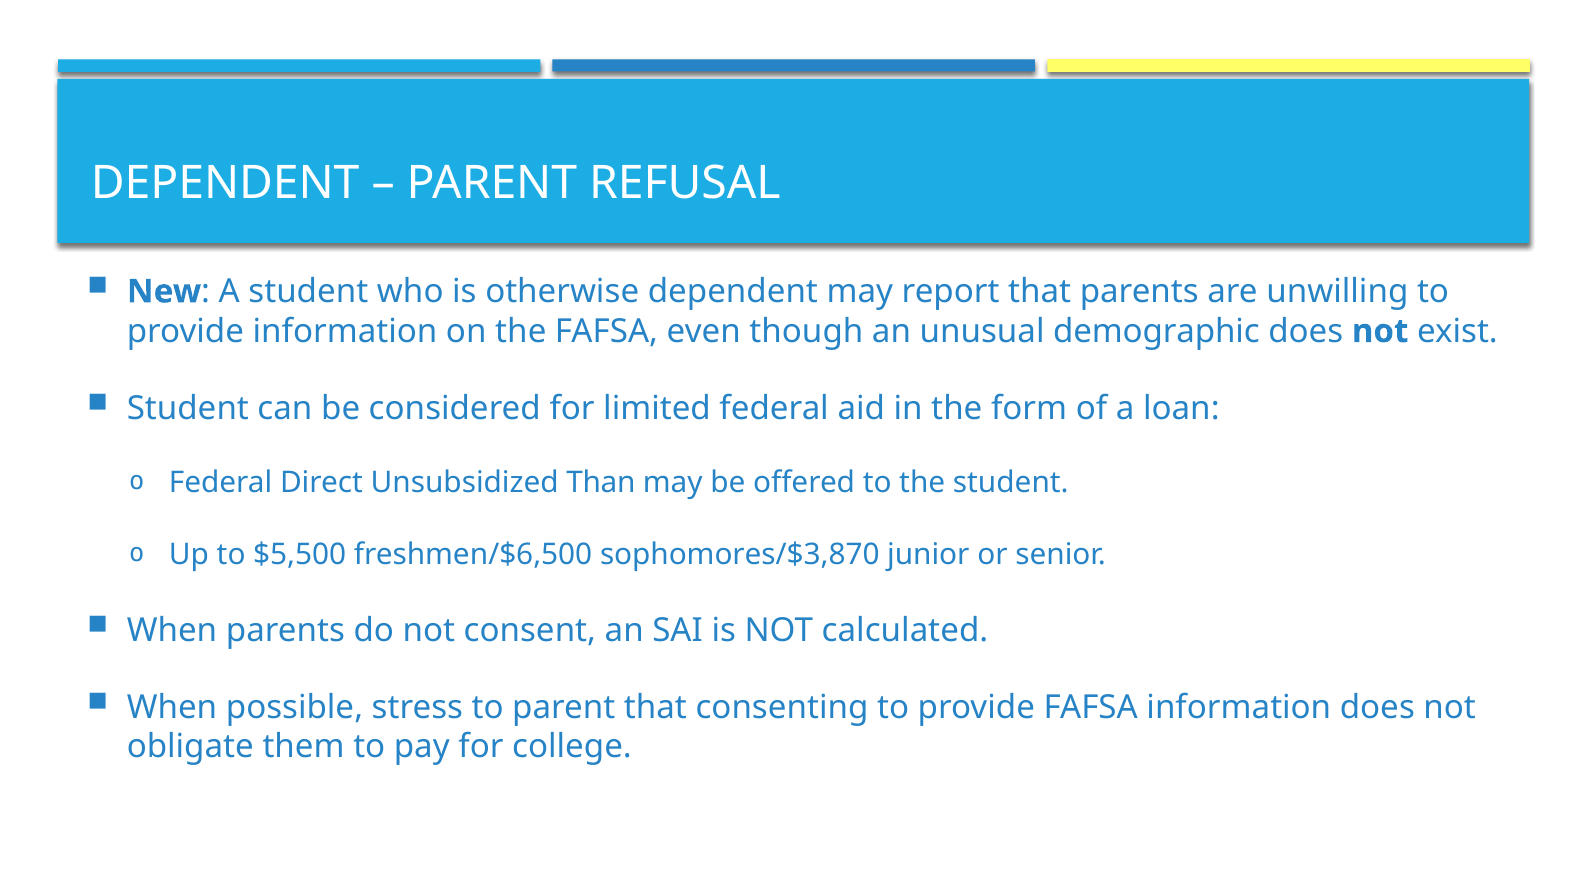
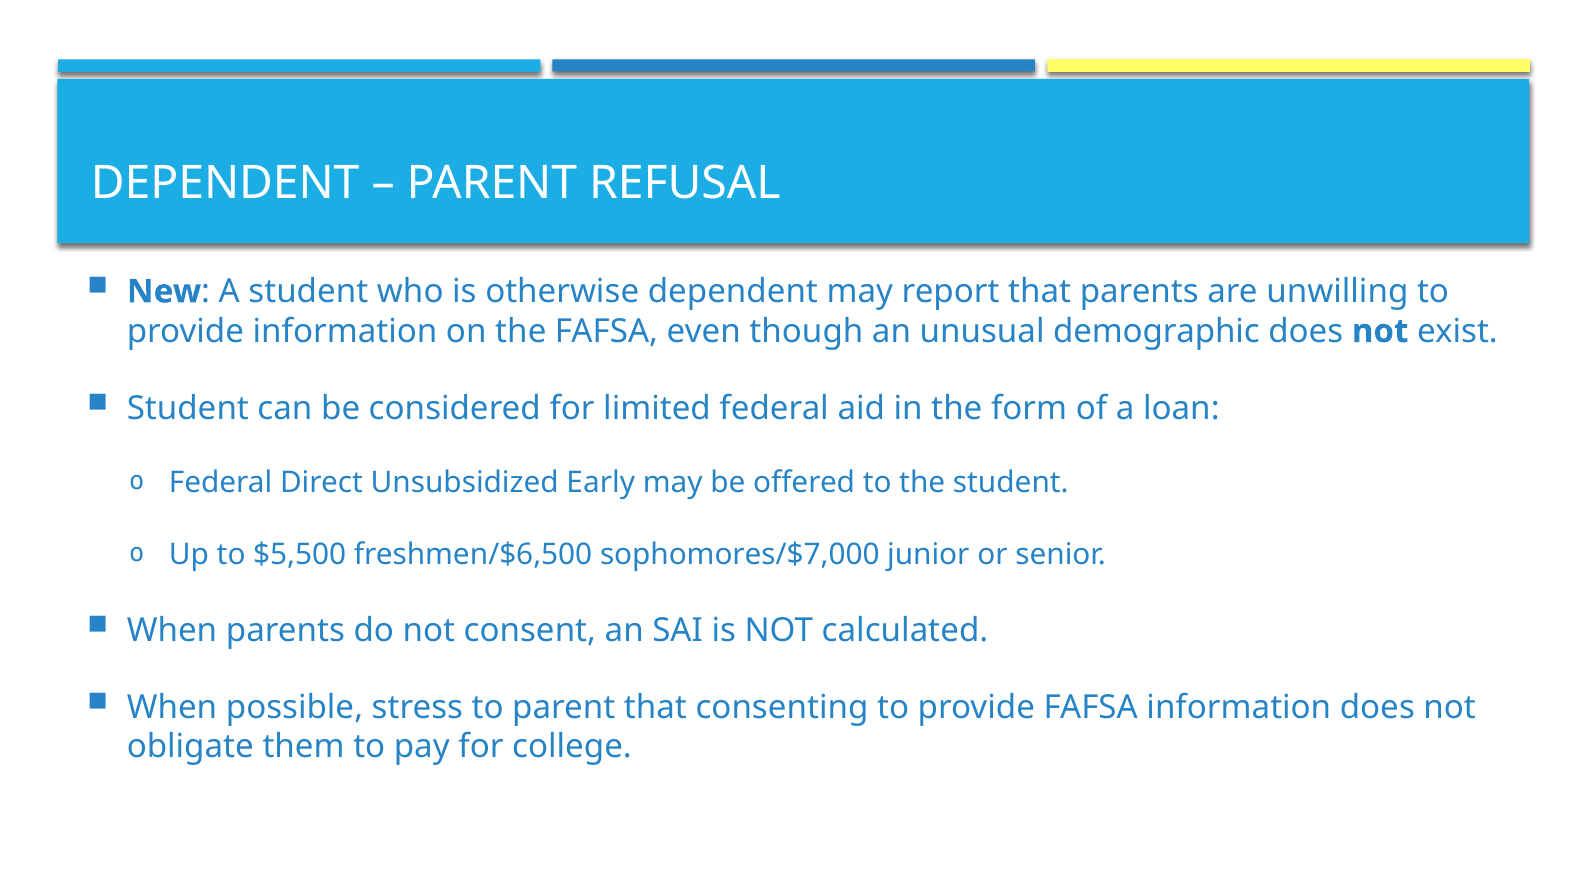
Than: Than -> Early (601, 483)
sophomores/$3,870: sophomores/$3,870 -> sophomores/$7,000 (740, 555)
